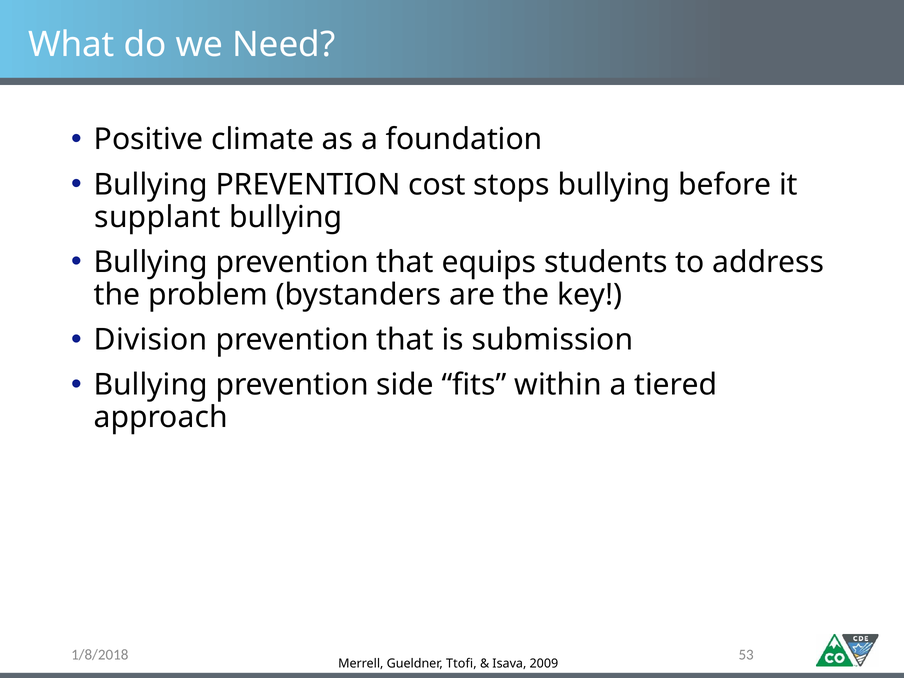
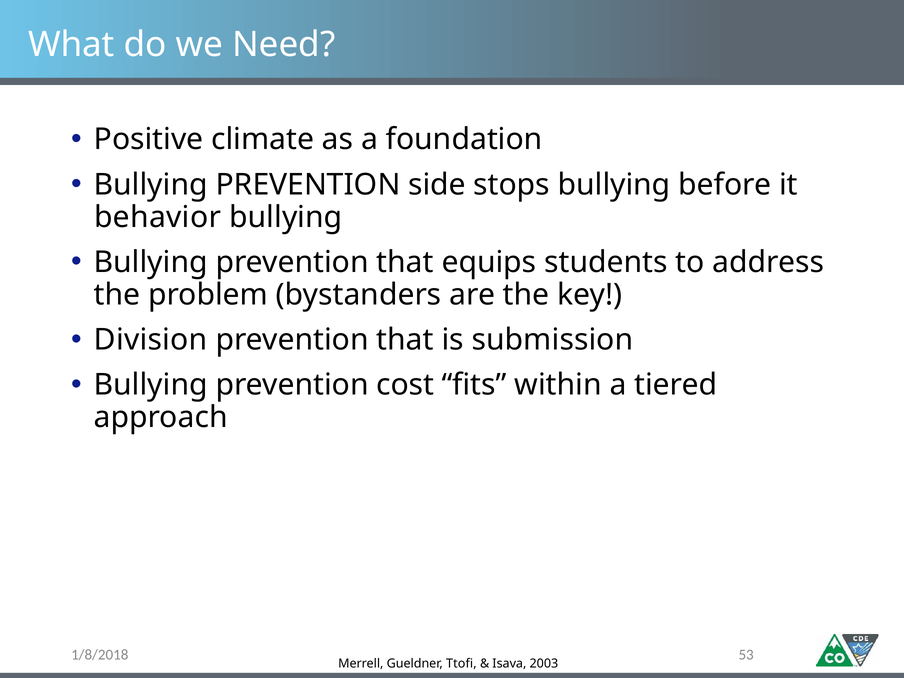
cost: cost -> side (437, 185)
supplant: supplant -> behavior (158, 217)
side: side -> cost (405, 385)
2009: 2009 -> 2003 (544, 663)
